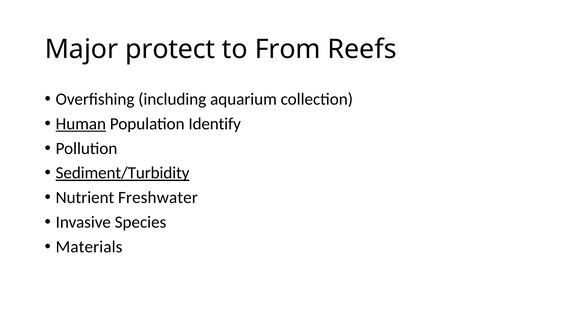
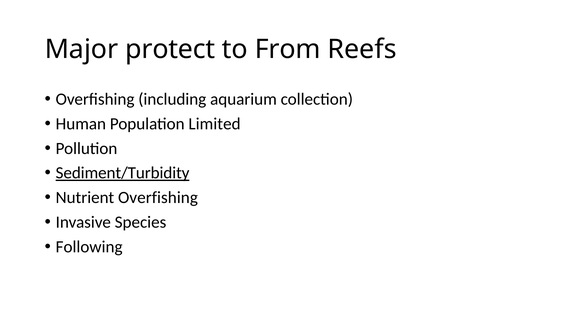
Human underline: present -> none (81, 124)
Identify: Identify -> Limited (215, 124)
Nutrient Freshwater: Freshwater -> Overfishing (158, 197)
Materials: Materials -> Following (89, 246)
